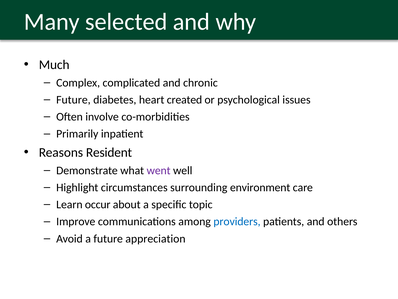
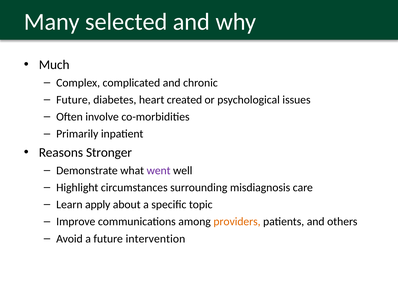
Resident: Resident -> Stronger (109, 152)
environment: environment -> misdiagnosis (260, 187)
occur: occur -> apply (98, 204)
providers colour: blue -> orange (237, 221)
appreciation: appreciation -> intervention (155, 238)
